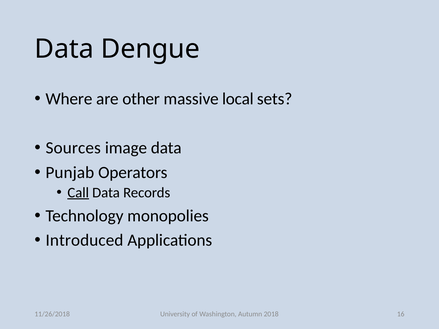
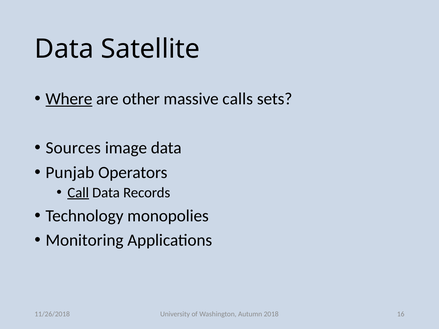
Dengue: Dengue -> Satellite (150, 49)
Where underline: none -> present (69, 99)
local: local -> calls (238, 99)
Introduced: Introduced -> Monitoring (85, 241)
